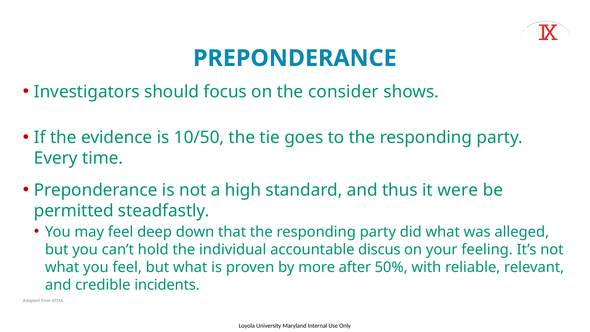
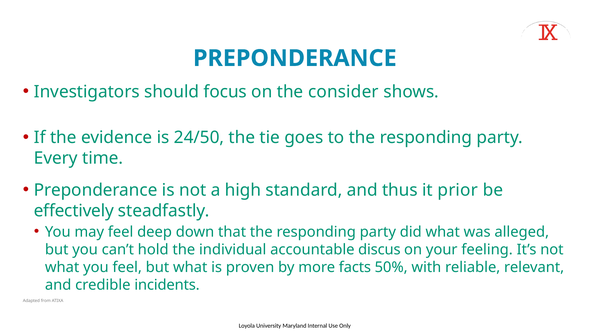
10/50: 10/50 -> 24/50 (199, 138)
were: were -> prior (458, 190)
permitted: permitted -> effectively (74, 211)
after: after -> facts (355, 267)
